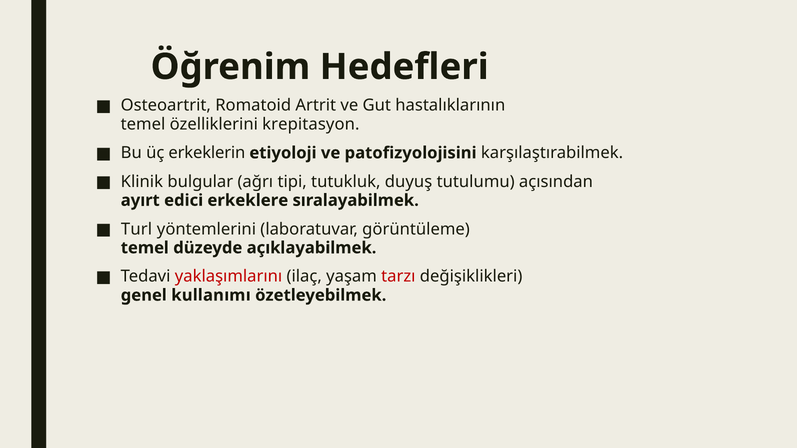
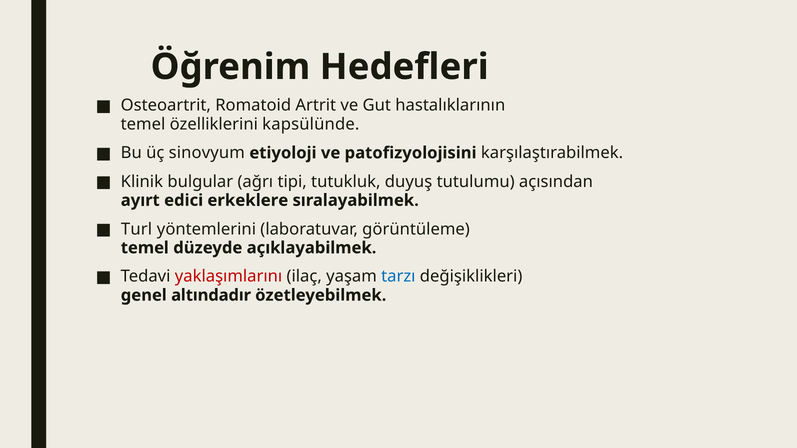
krepitasyon: krepitasyon -> kapsülünde (311, 124)
erkeklerin: erkeklerin -> sinovyum (207, 153)
tarzı colour: red -> blue (398, 277)
kullanımı: kullanımı -> altındadır (211, 295)
